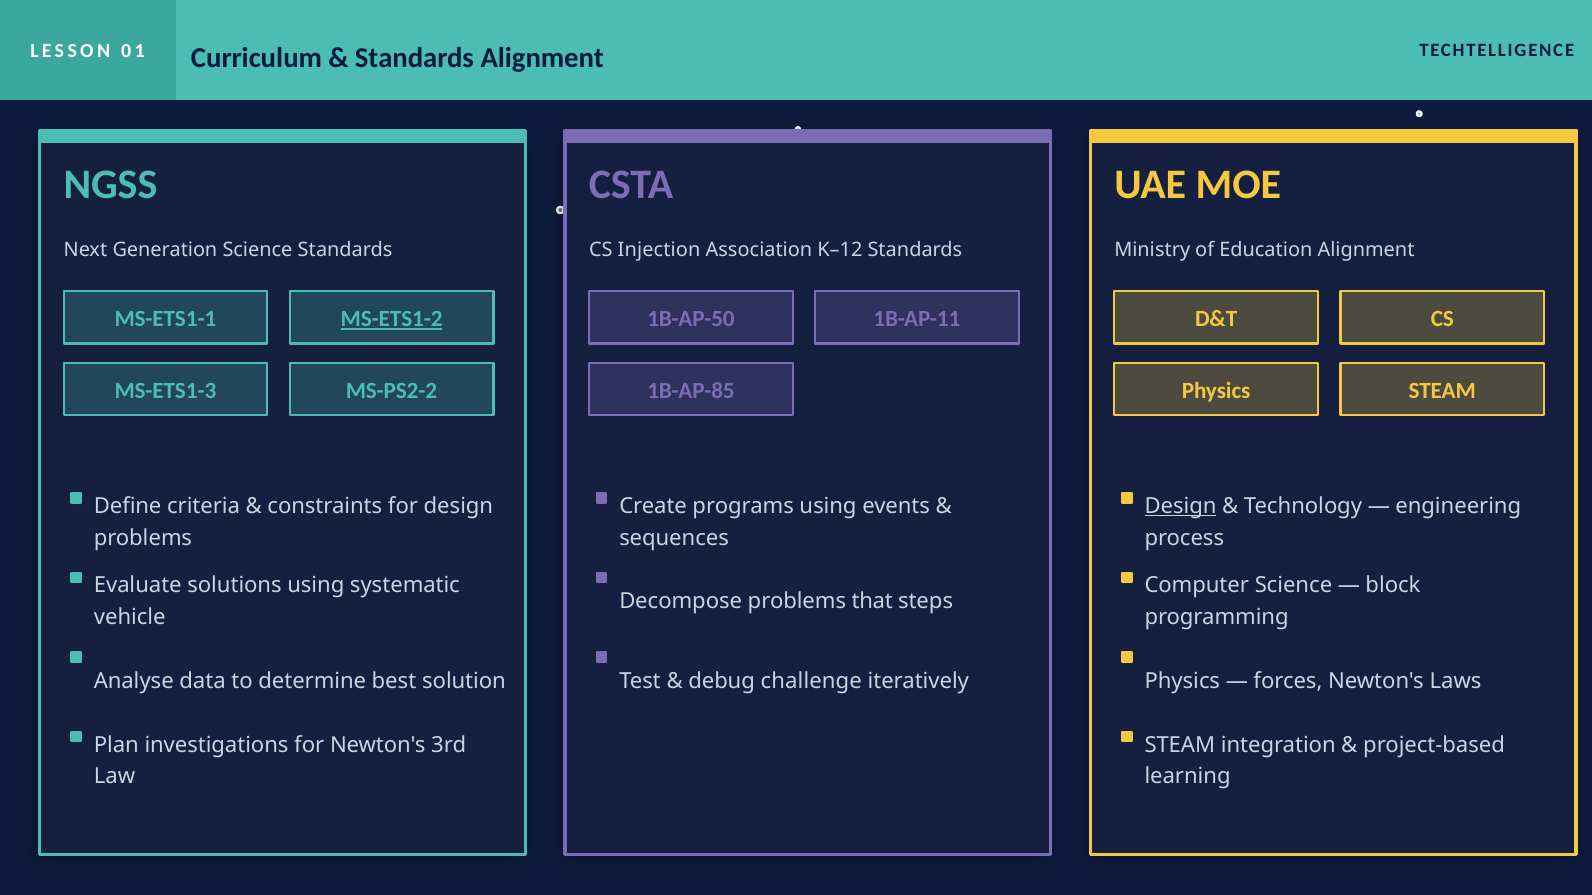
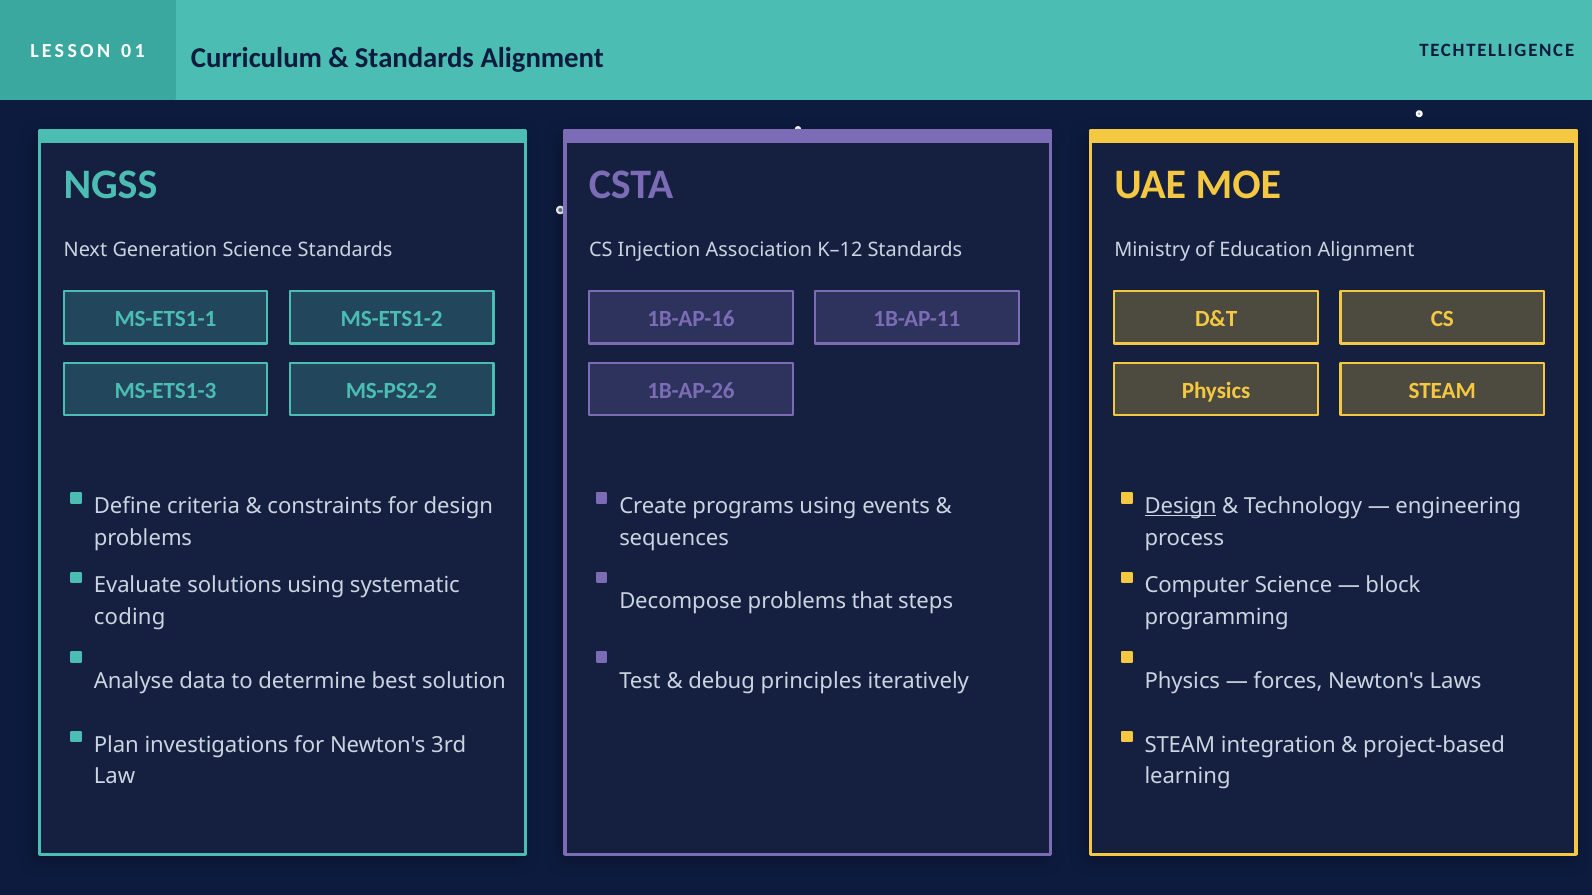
MS-ETS1-2 underline: present -> none (392, 319)
1B-AP-50: 1B-AP-50 -> 1B-AP-16 (691, 319)
1B-AP-85: 1B-AP-85 -> 1B-AP-26 (691, 391)
vehicle: vehicle -> coding (130, 618)
challenge: challenge -> principles (811, 682)
